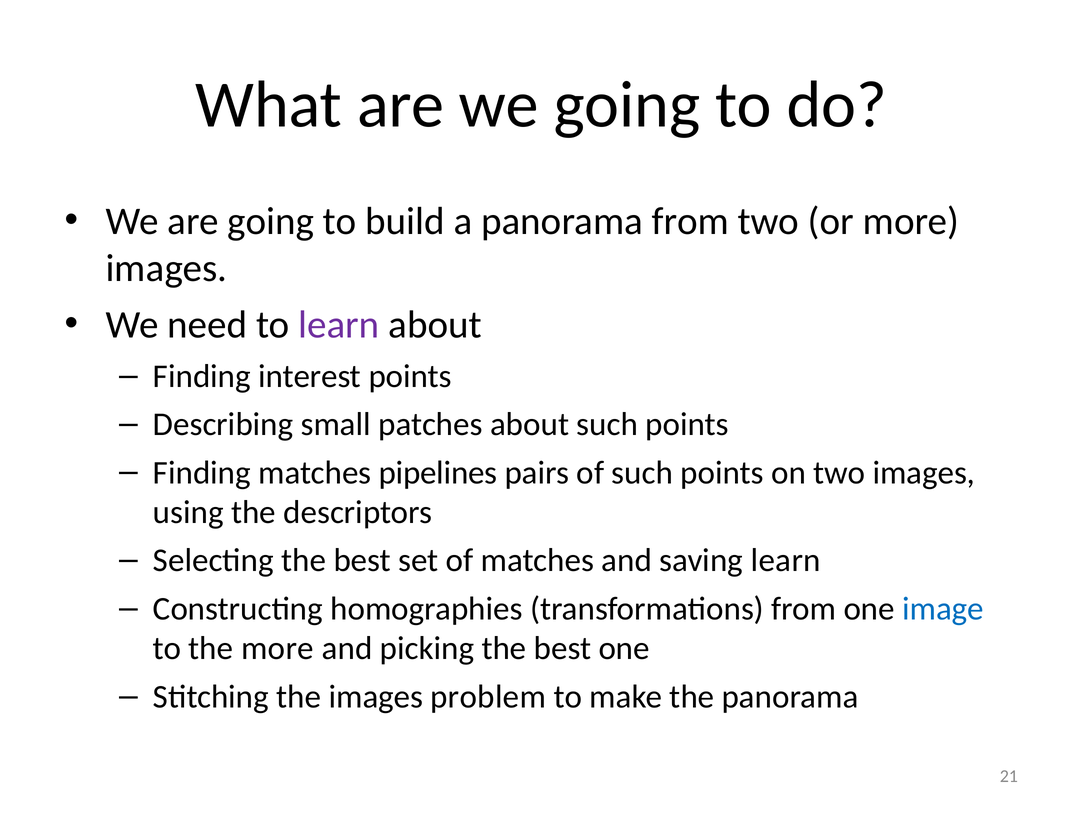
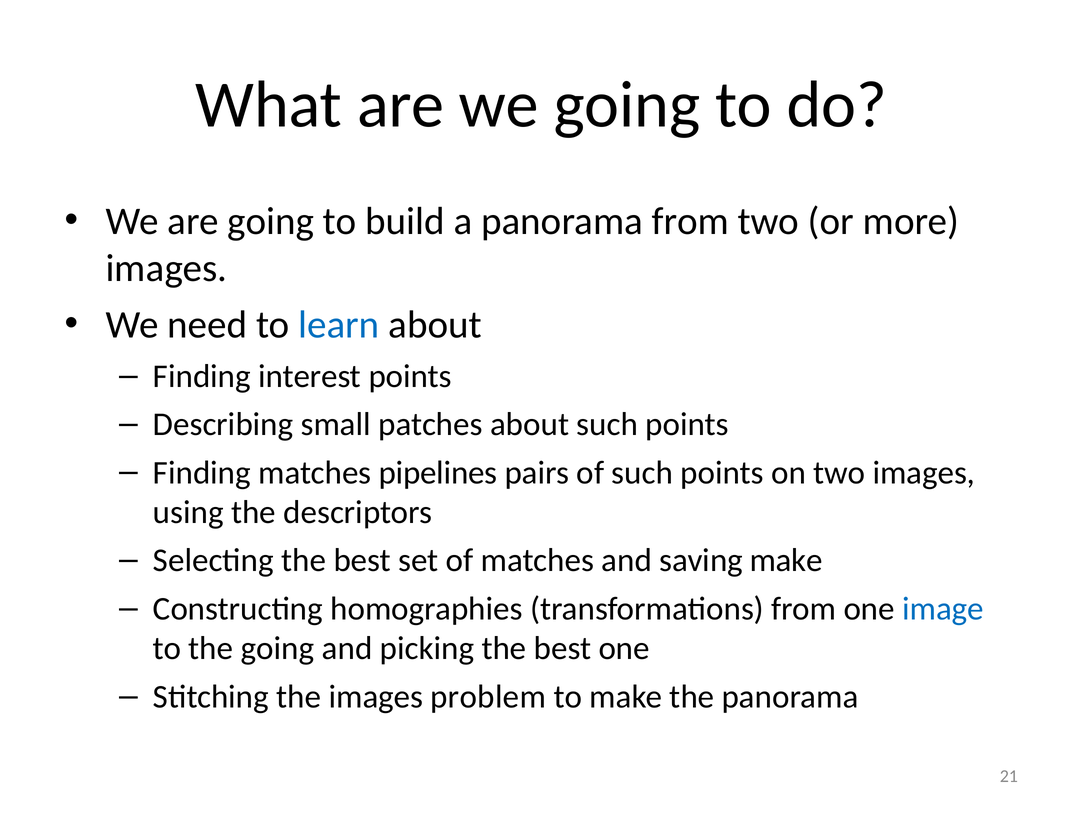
learn colour: purple -> blue (339, 325)
saving learn: learn -> make (786, 560)
the more: more -> going (278, 648)
